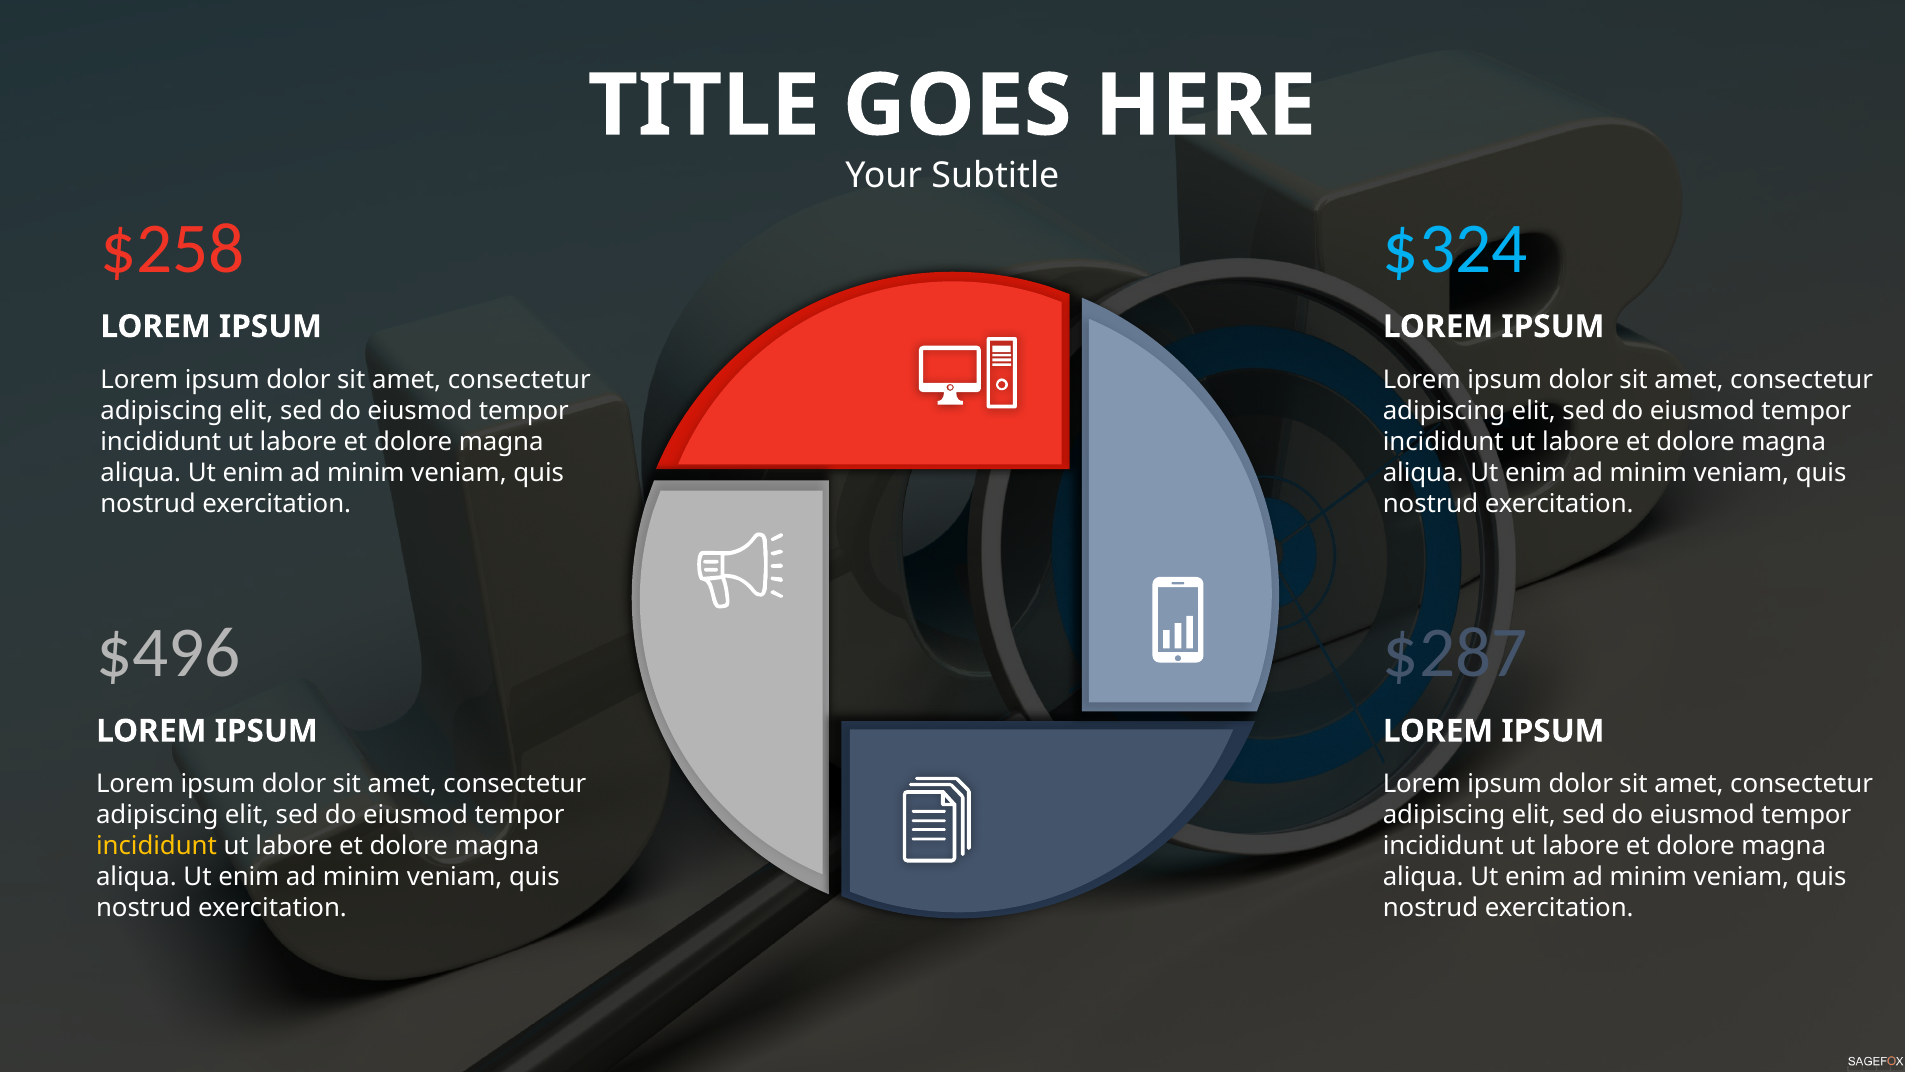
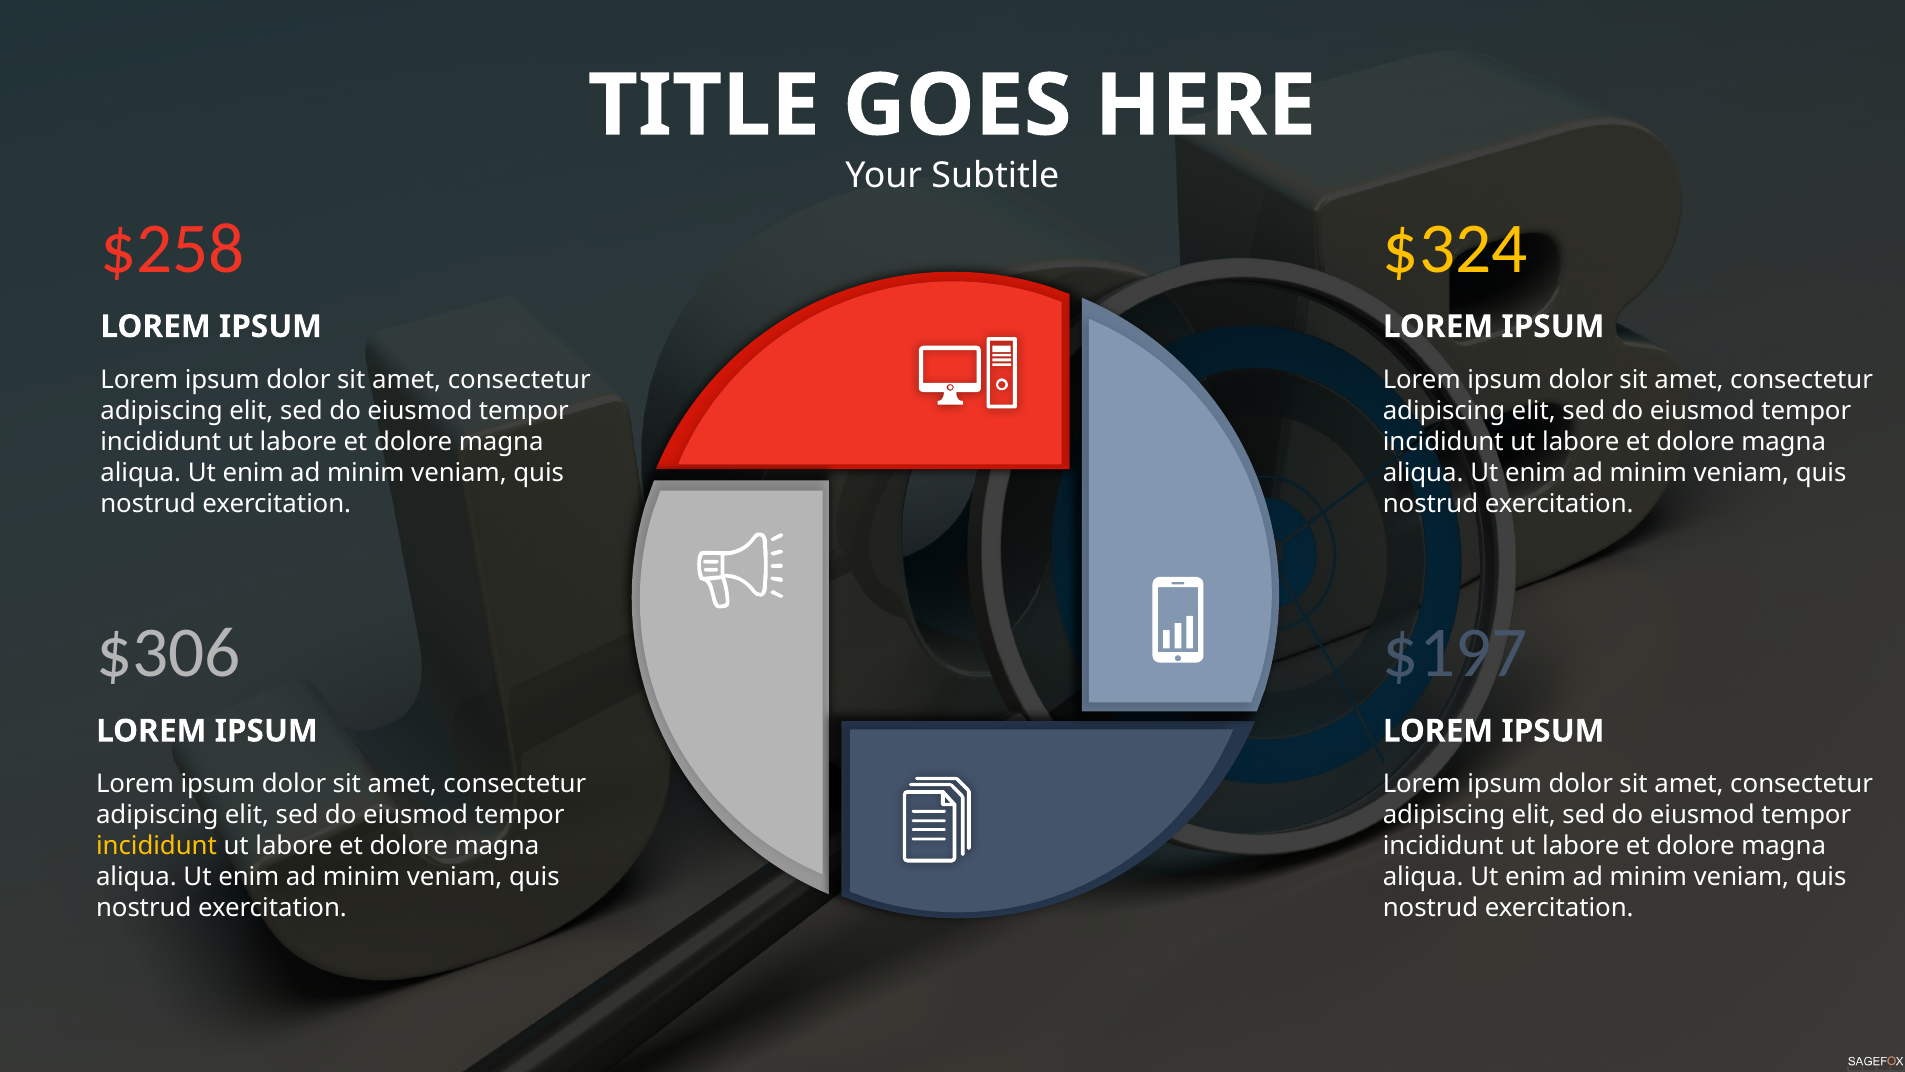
$324 colour: light blue -> yellow (1455, 248)
$496: $496 -> $306 (168, 653)
$287: $287 -> $197 (1455, 653)
